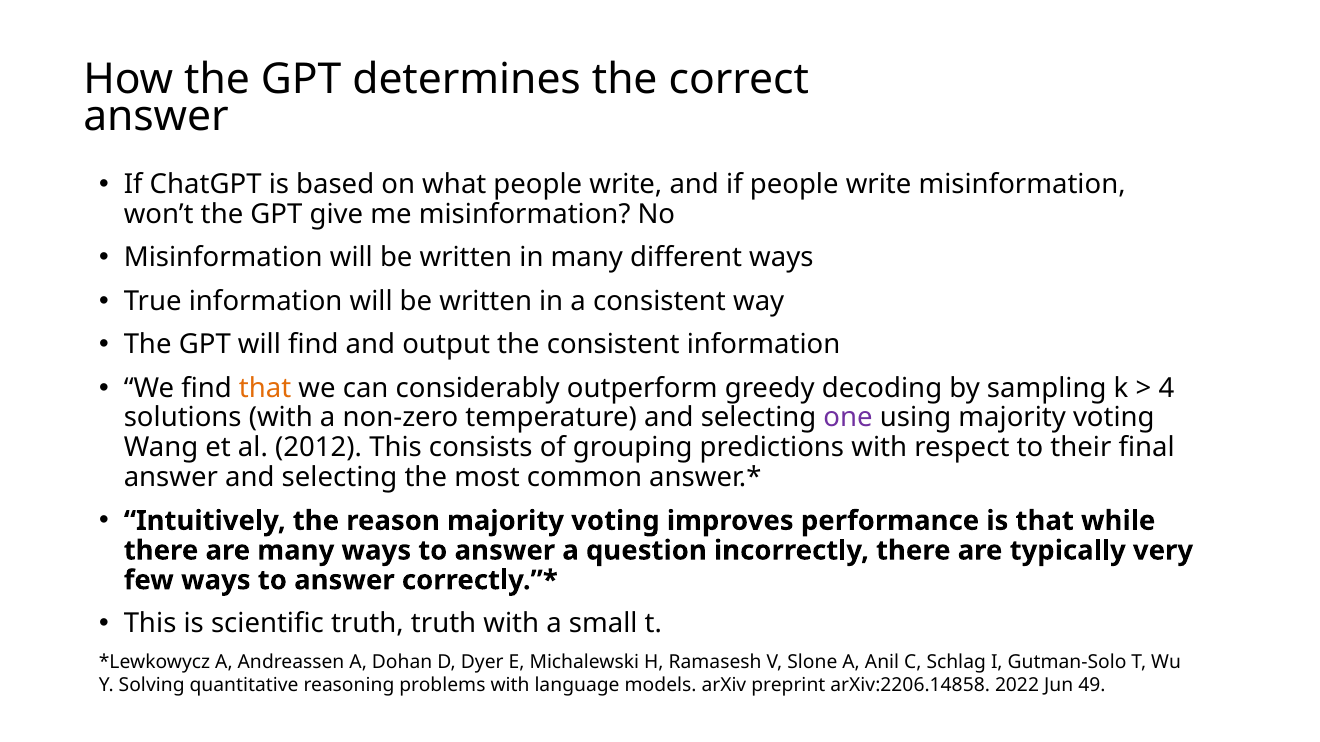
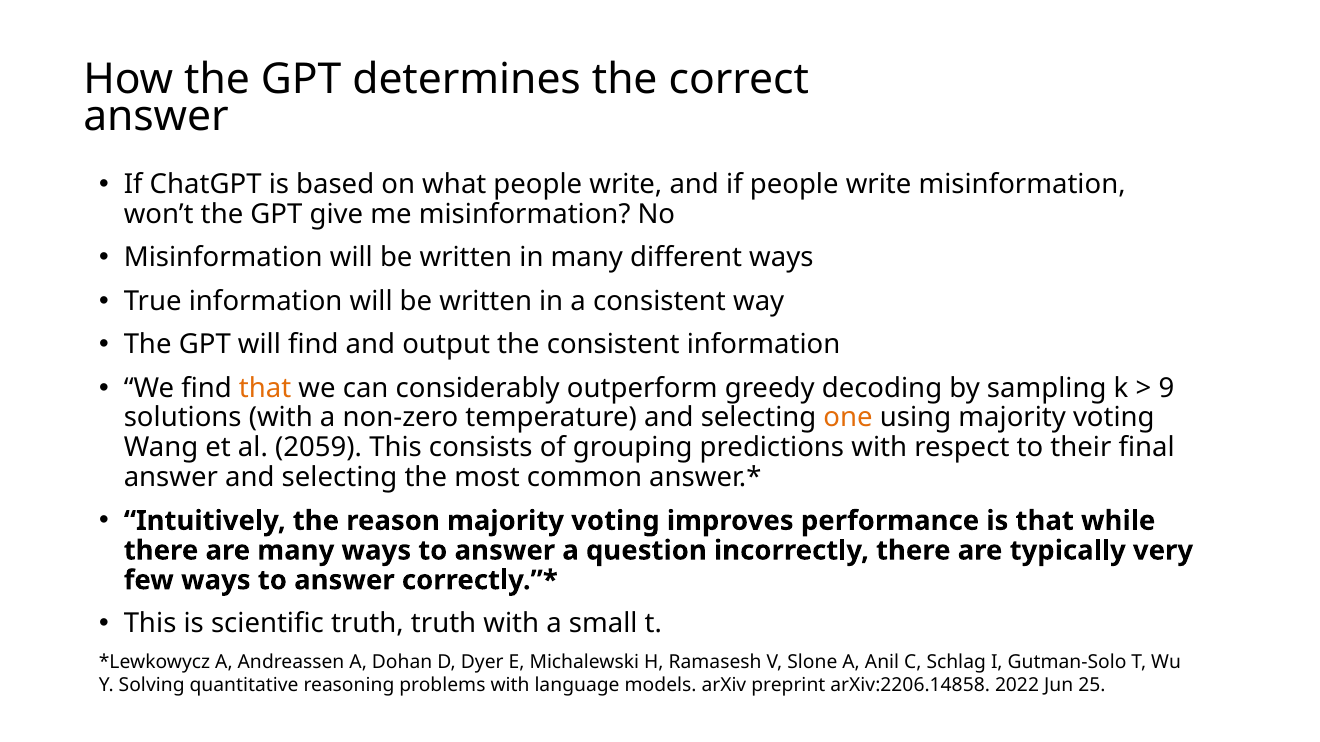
4: 4 -> 9 (1166, 388)
one colour: purple -> orange (848, 418)
2012: 2012 -> 2059 (319, 448)
49: 49 -> 25 (1092, 686)
